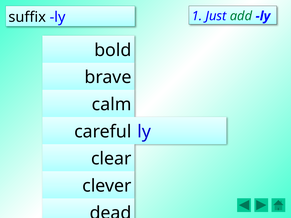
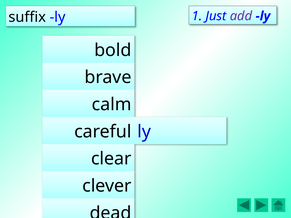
add colour: green -> purple (241, 16)
